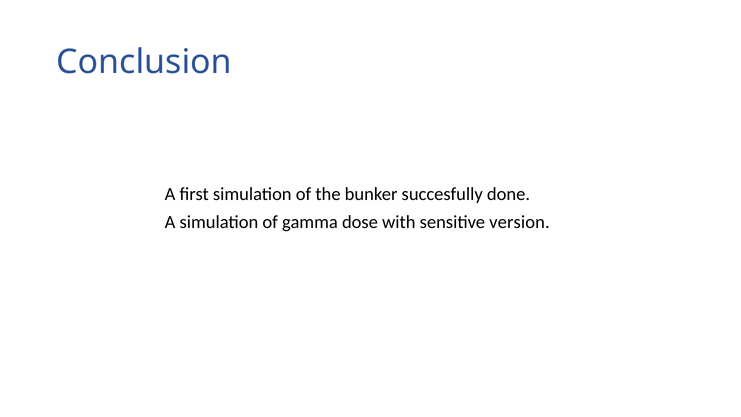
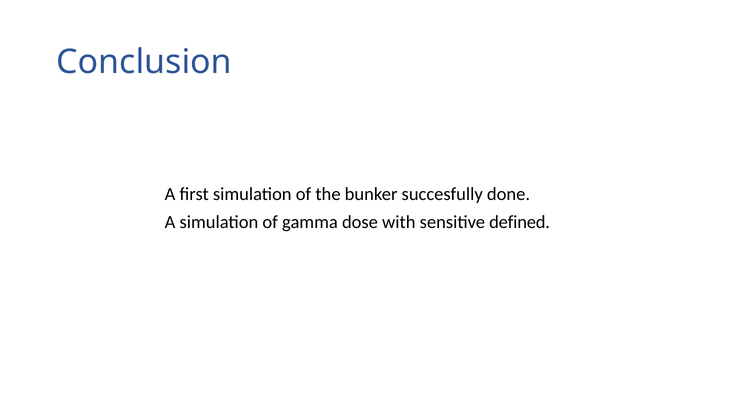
version: version -> defined (520, 222)
